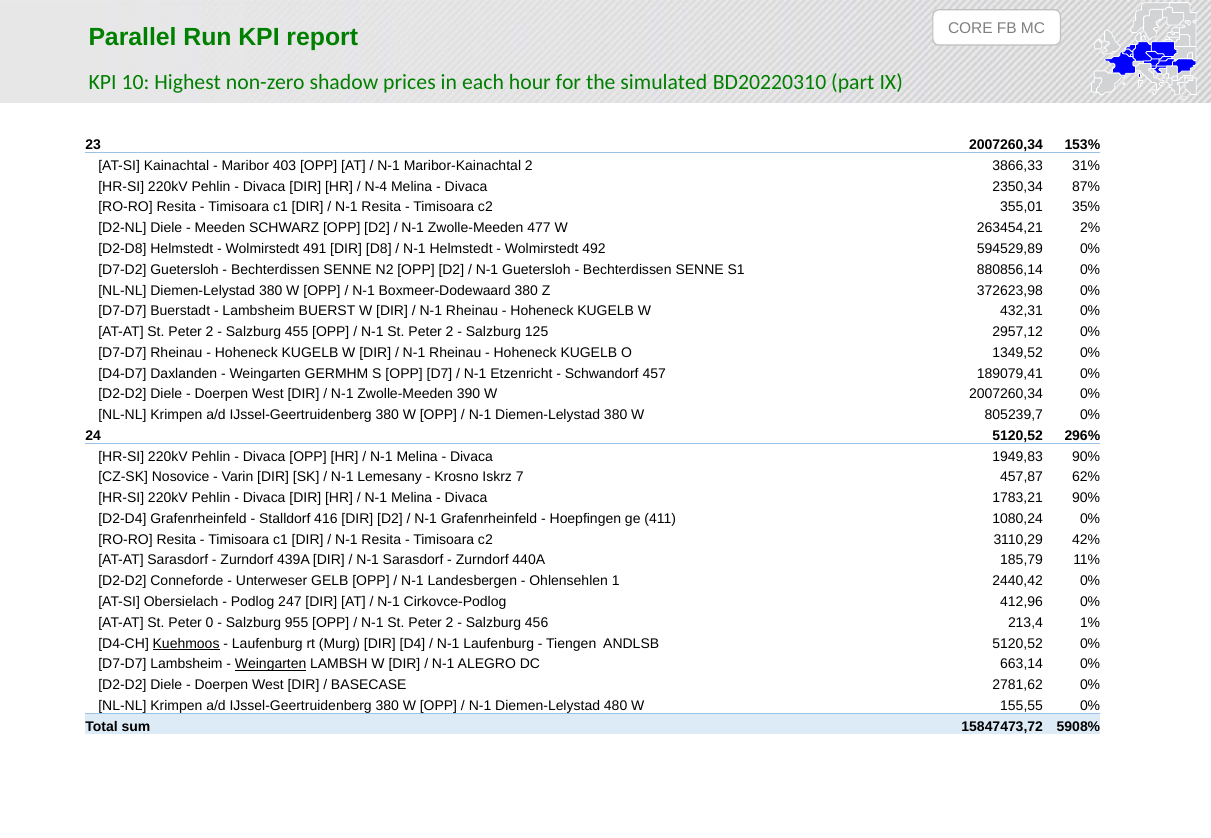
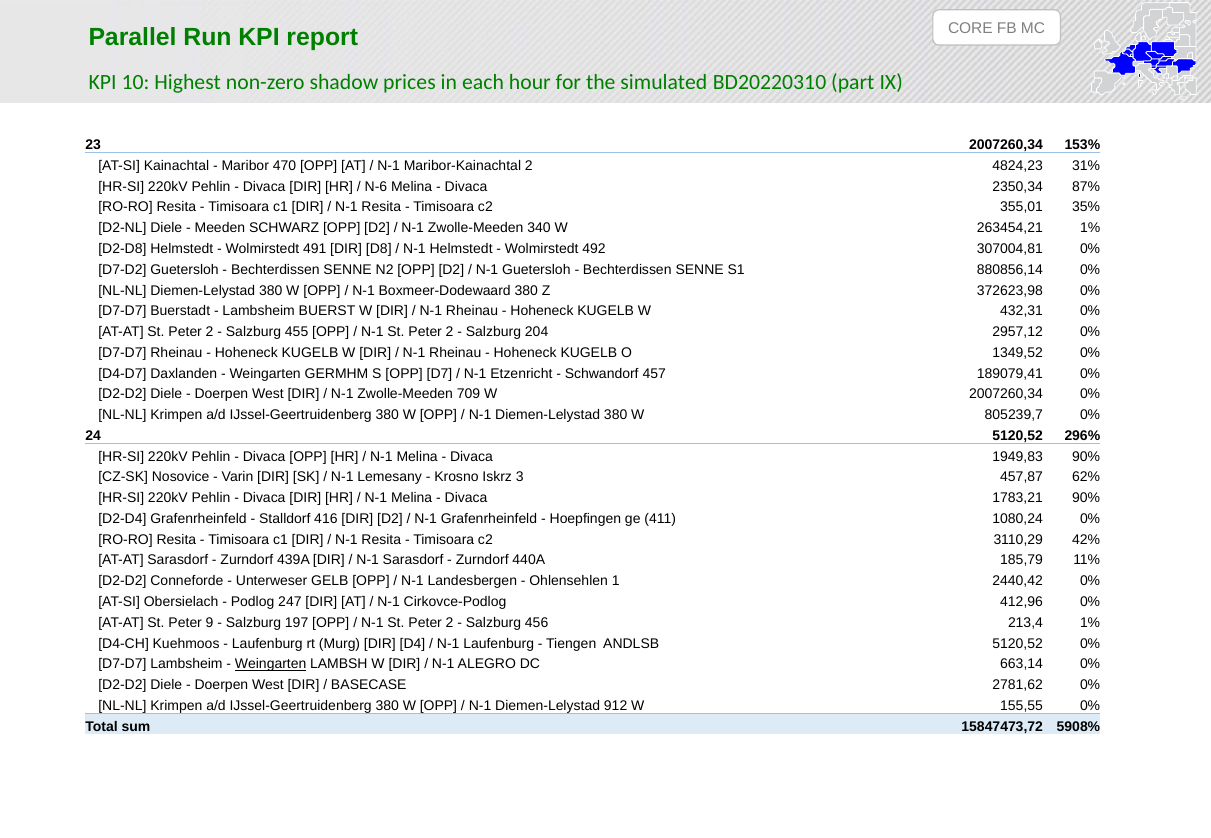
403: 403 -> 470 (284, 166)
3866,33: 3866,33 -> 4824,23 (1018, 166)
N-4: N-4 -> N-6 (376, 187)
477: 477 -> 340 (539, 228)
263454,21 2%: 2% -> 1% (1090, 228)
594529,89: 594529,89 -> 307004,81 (1010, 249)
125: 125 -> 204 (537, 332)
390: 390 -> 709 (469, 394)
7: 7 -> 3 (520, 478)
0: 0 -> 9 (210, 623)
955: 955 -> 197 (297, 623)
Kuehmoos underline: present -> none (186, 644)
480: 480 -> 912 (616, 706)
